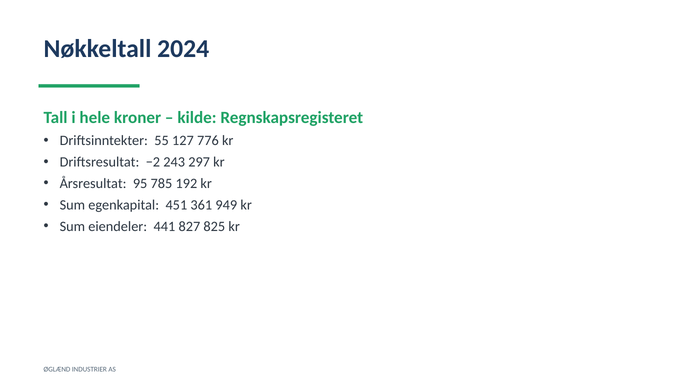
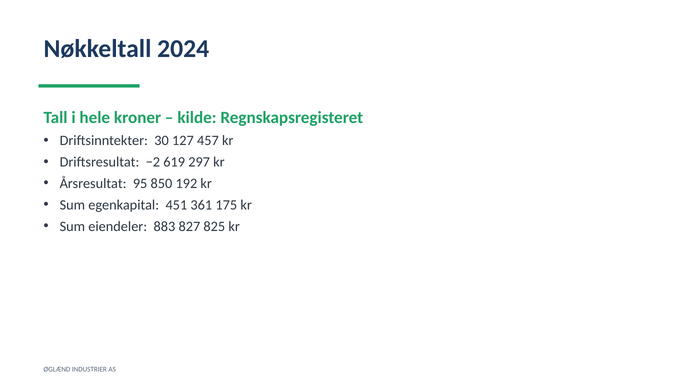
55: 55 -> 30 (162, 141)
776: 776 -> 457 (208, 141)
243: 243 -> 619 (174, 162)
785: 785 -> 850 (161, 184)
949: 949 -> 175 (226, 205)
441: 441 -> 883 (164, 227)
